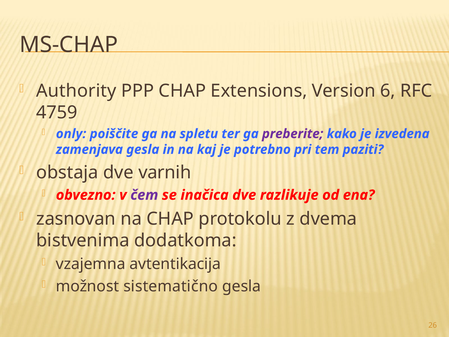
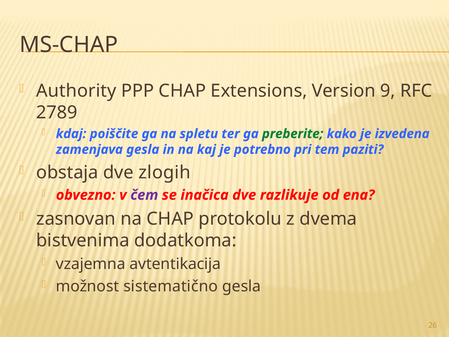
6: 6 -> 9 (388, 91)
4759: 4759 -> 2789 (57, 112)
only: only -> kdaj (71, 134)
preberite colour: purple -> green (293, 134)
varnih: varnih -> zlogih (165, 172)
